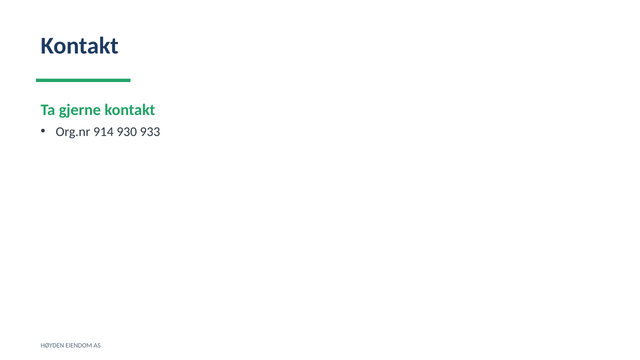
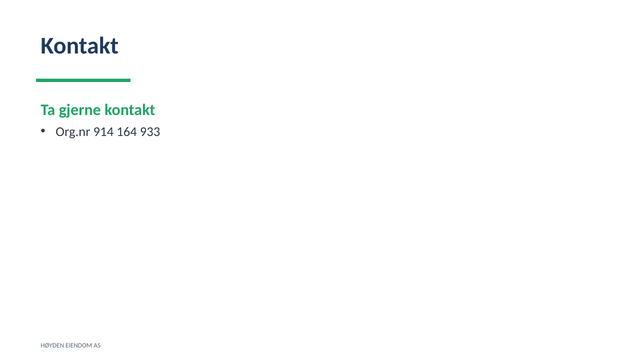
930: 930 -> 164 (127, 132)
